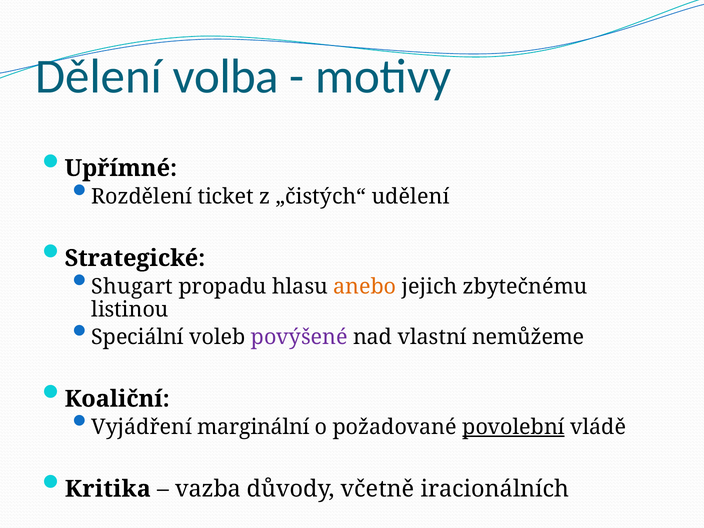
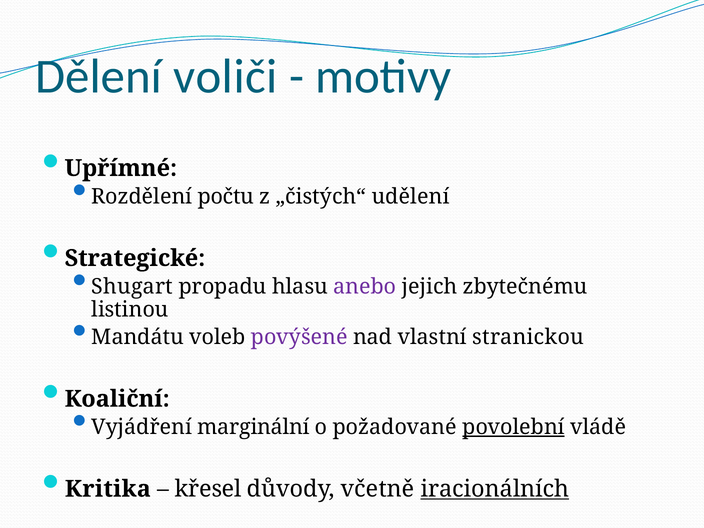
volba: volba -> voliči (225, 77)
ticket: ticket -> počtu (226, 196)
anebo colour: orange -> purple (365, 286)
Speciální: Speciální -> Mandátu (138, 337)
nemůžeme: nemůžeme -> stranickou (528, 337)
vazba: vazba -> křesel (208, 489)
iracionálních underline: none -> present (495, 489)
